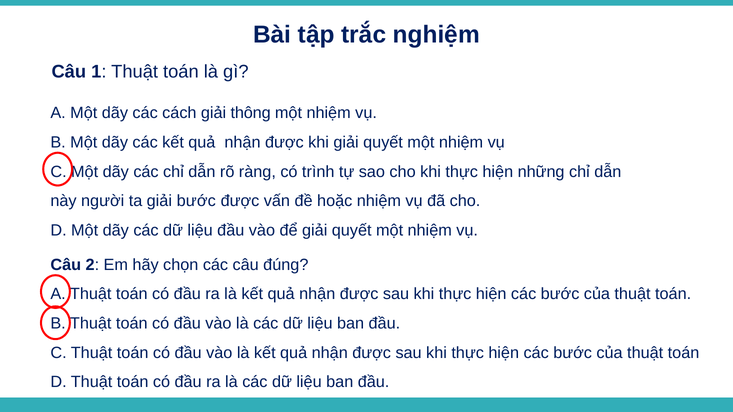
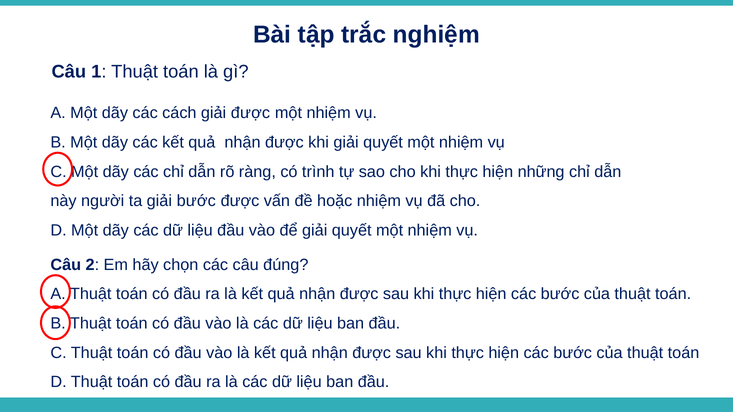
giải thông: thông -> được (250, 113)
